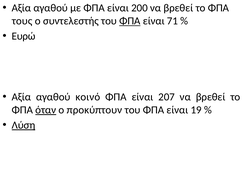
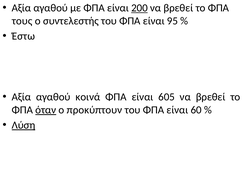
200 underline: none -> present (139, 8)
ΦΠΑ underline: present -> none (130, 21)
71: 71 -> 95 (172, 21)
Ευρώ: Ευρώ -> Έστω (23, 36)
κοινό: κοινό -> κοινά (88, 97)
207: 207 -> 605 (167, 97)
19: 19 -> 60 (196, 109)
